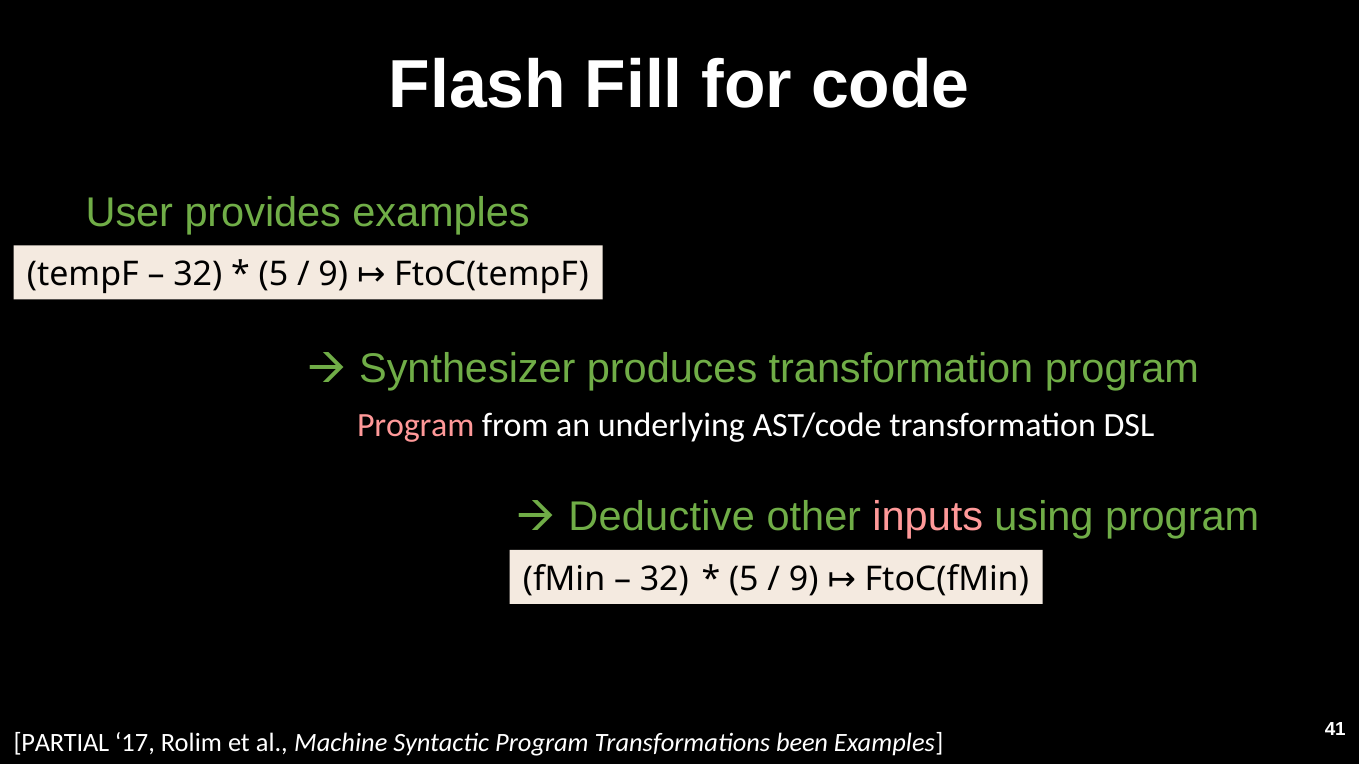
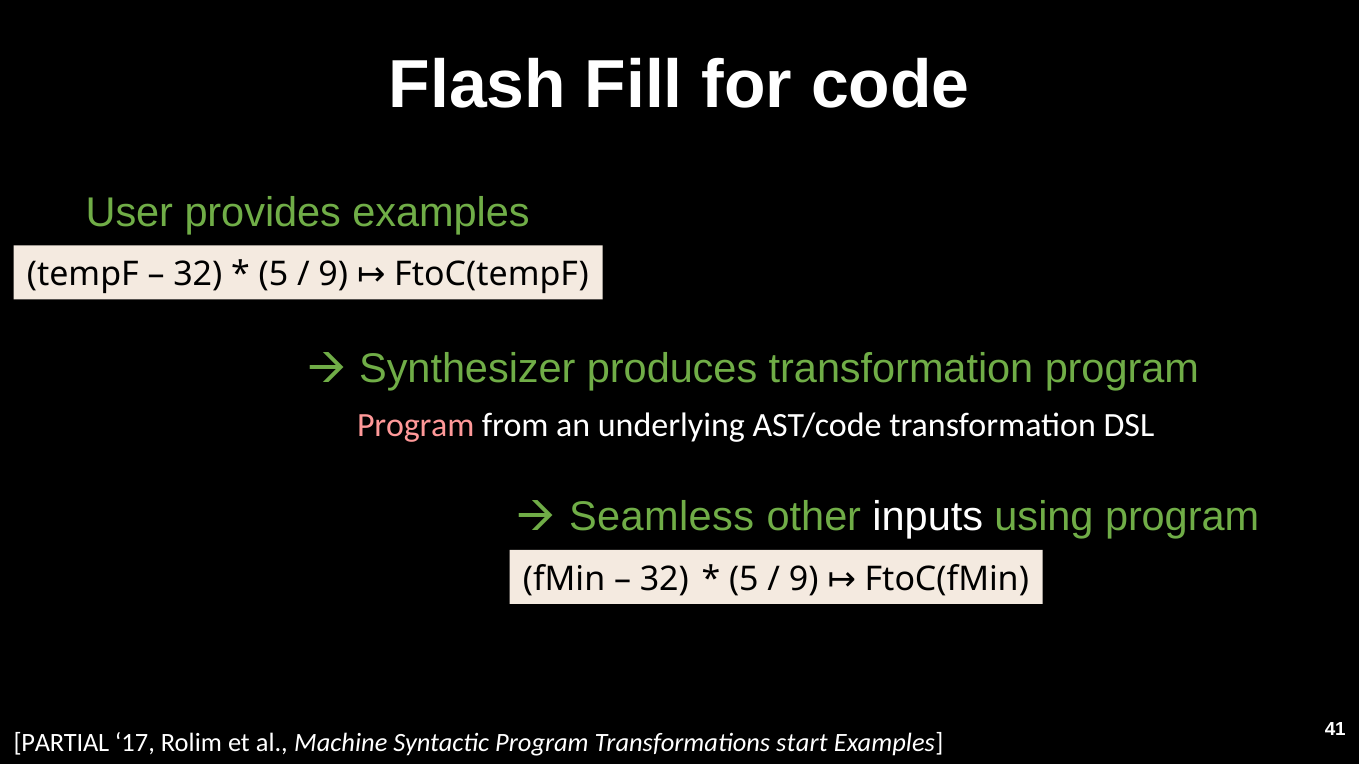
Deductive: Deductive -> Seamless (662, 517)
inputs colour: pink -> white (928, 517)
been: been -> start (802, 743)
